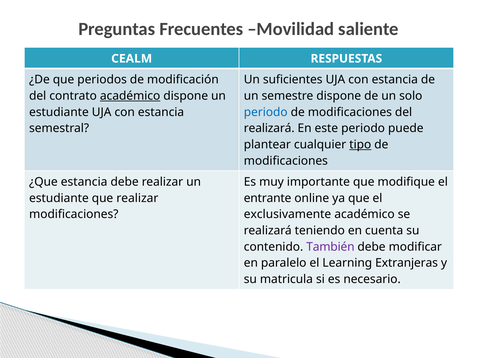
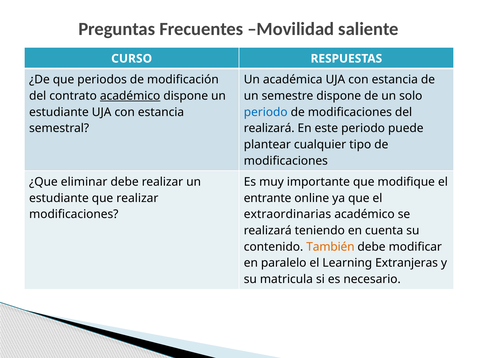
CEALM: CEALM -> CURSO (132, 59)
suficientes: suficientes -> académica (293, 80)
tipo underline: present -> none (360, 144)
¿Que estancia: estancia -> eliminar (84, 182)
exclusivamente: exclusivamente -> extraordinarias (287, 214)
También colour: purple -> orange (330, 247)
